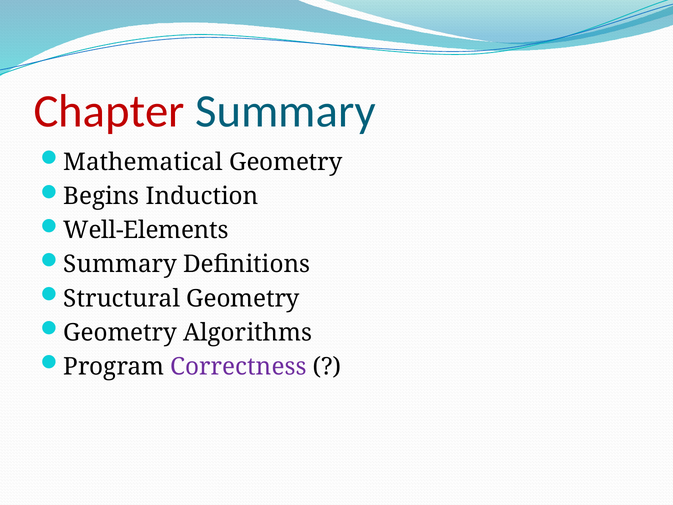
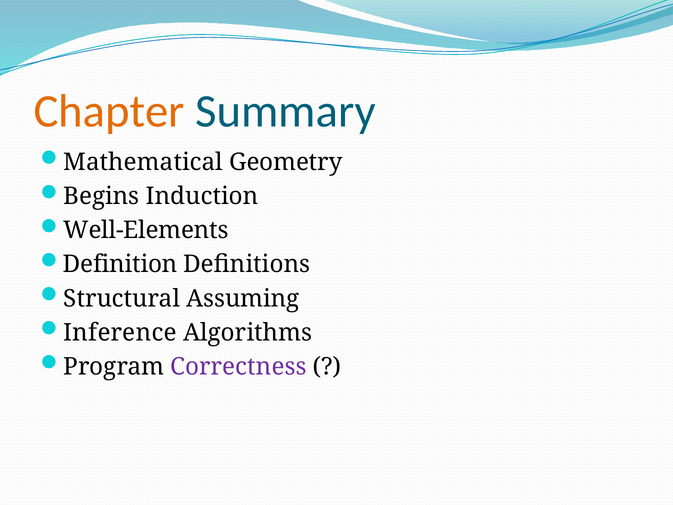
Chapter colour: red -> orange (109, 111)
Summary: Summary -> Definition (120, 264)
Structural Geometry: Geometry -> Assuming (243, 298)
Geometry: Geometry -> Inference (120, 332)
